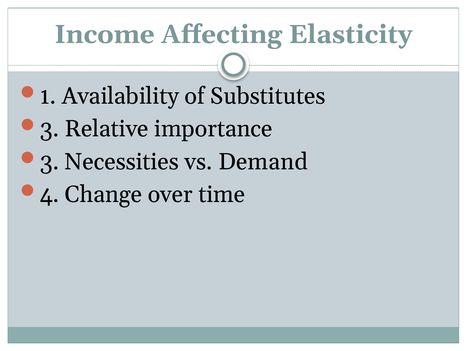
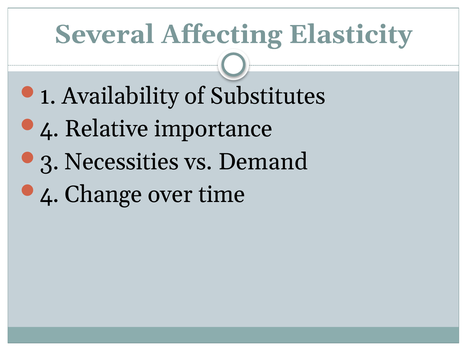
Income: Income -> Several (104, 34)
3: 3 -> 4 (50, 129)
